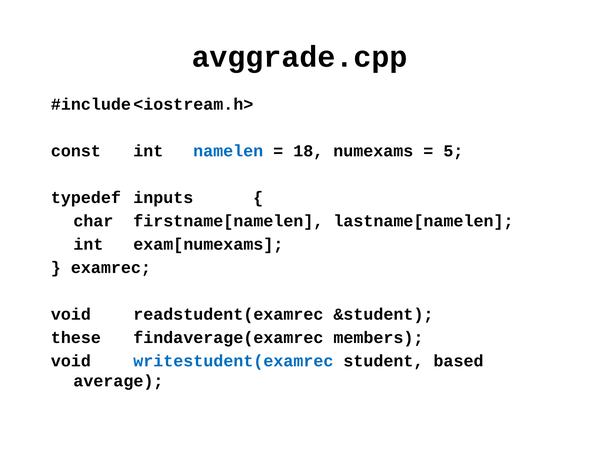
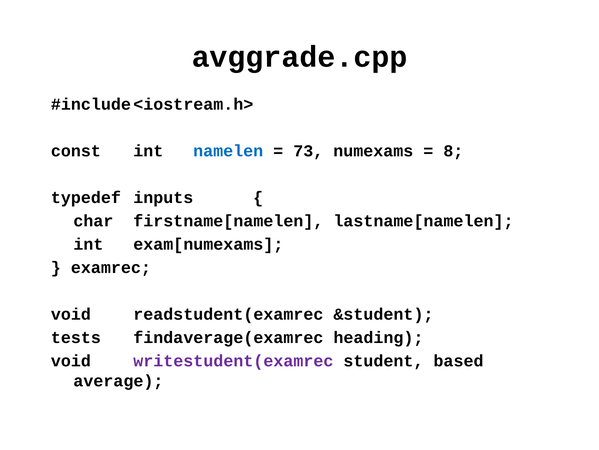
18: 18 -> 73 (308, 151)
5: 5 -> 8 (453, 151)
these: these -> tests (76, 337)
members: members -> heading (378, 337)
writestudent(examrec colour: blue -> purple (233, 360)
